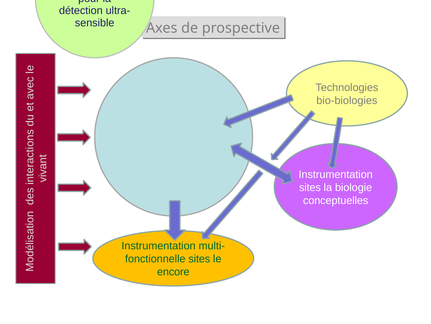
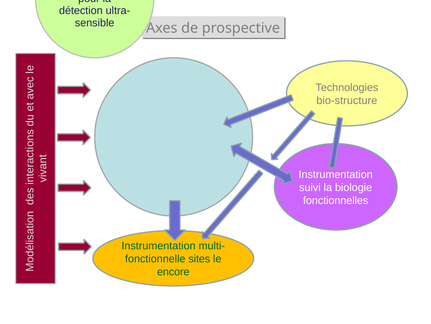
bio-biologies: bio-biologies -> bio-structure (347, 100)
sites: sites -> suivi (310, 187)
conceptuelles: conceptuelles -> fonctionnelles (336, 200)
